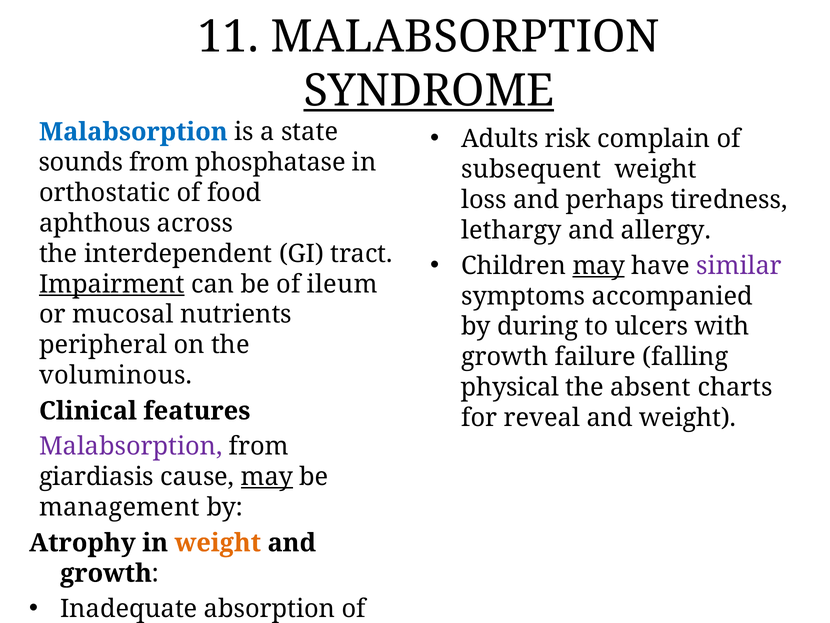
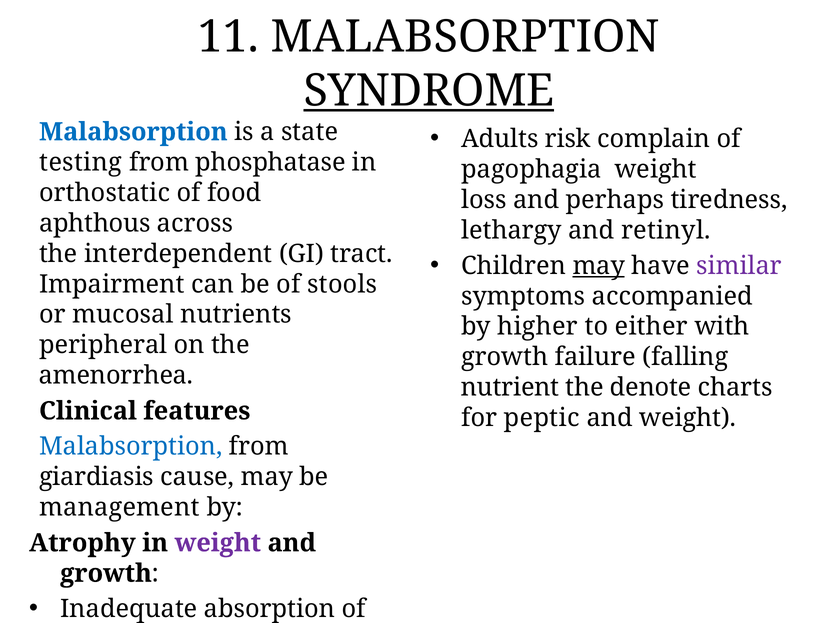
sounds: sounds -> testing (81, 162)
subsequent: subsequent -> pagophagia (531, 169)
allergy: allergy -> retinyl (666, 230)
Impairment underline: present -> none (112, 284)
ileum: ileum -> stools (342, 284)
during: during -> higher (538, 326)
ulcers: ulcers -> either (651, 326)
voluminous: voluminous -> amenorrhea (116, 375)
physical: physical -> nutrient (510, 387)
absent: absent -> denote (651, 387)
reveal: reveal -> peptic (542, 418)
Malabsorption colour: purple -> blue (131, 446)
may underline: present -> none (267, 477)
weight colour: orange -> purple (218, 543)
